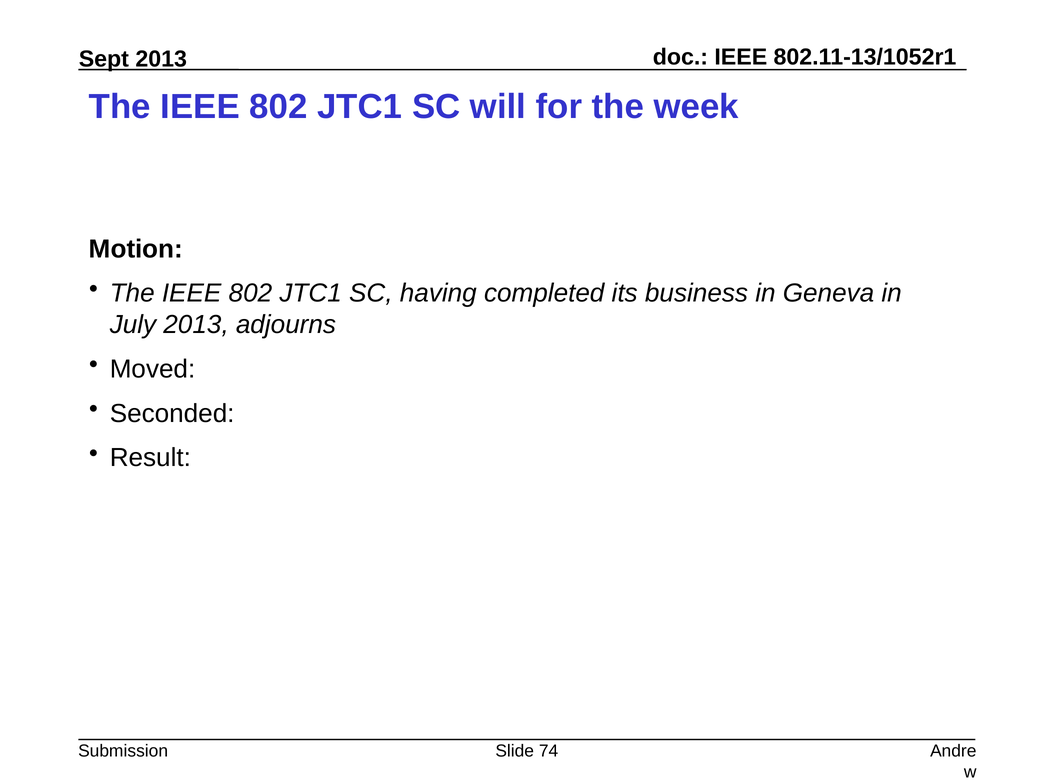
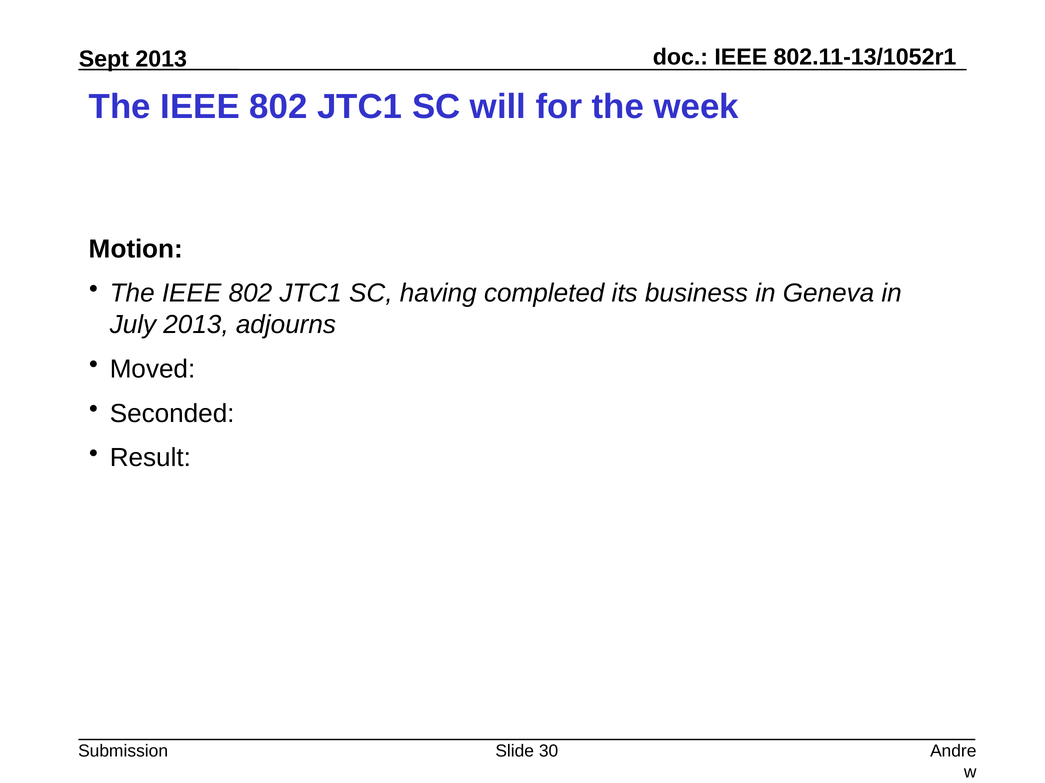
74: 74 -> 30 (549, 752)
